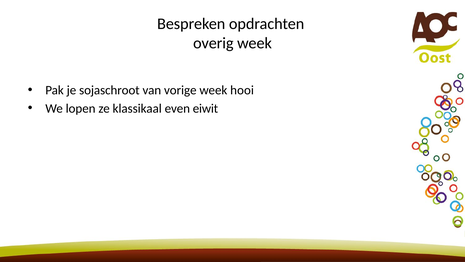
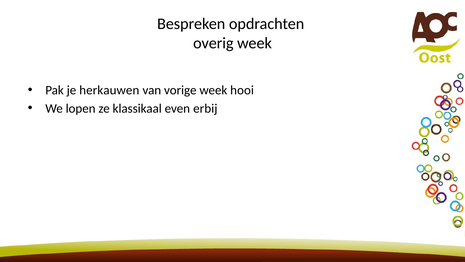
sojaschroot: sojaschroot -> herkauwen (109, 90)
eiwit: eiwit -> erbij (205, 108)
